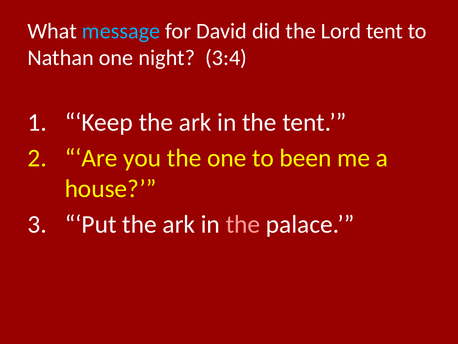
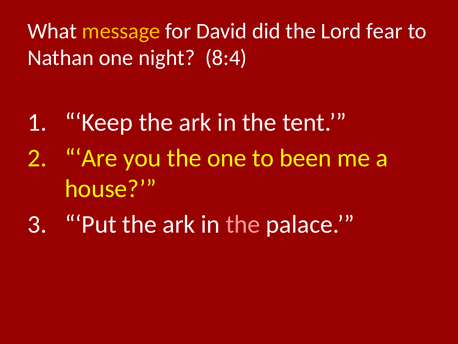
message colour: light blue -> yellow (121, 31)
Lord tent: tent -> fear (384, 31)
3:4: 3:4 -> 8:4 (226, 58)
